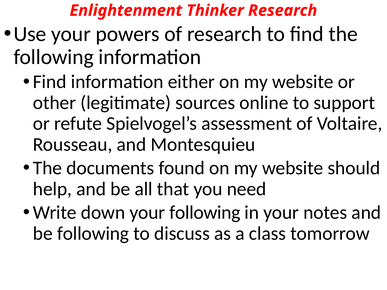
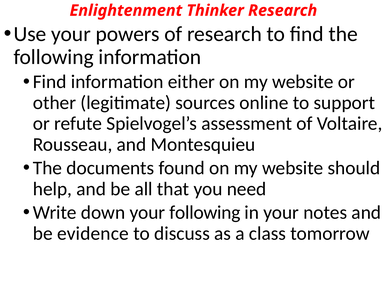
be following: following -> evidence (93, 234)
